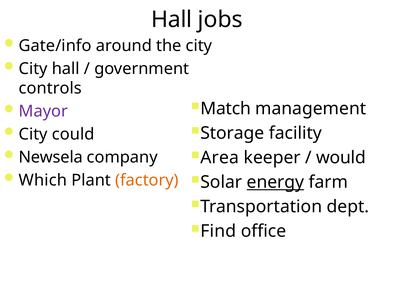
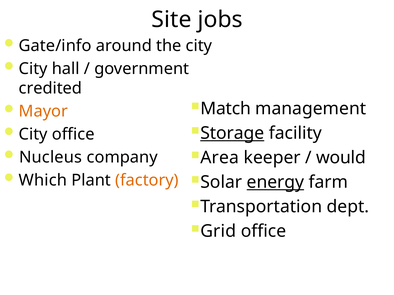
Hall: Hall -> Site (171, 20)
controls: controls -> credited (50, 88)
Mayor colour: purple -> orange (43, 111)
Storage underline: none -> present (232, 133)
City could: could -> office (73, 134)
Newsela: Newsela -> Nucleus (51, 157)
Find: Find -> Grid (218, 232)
